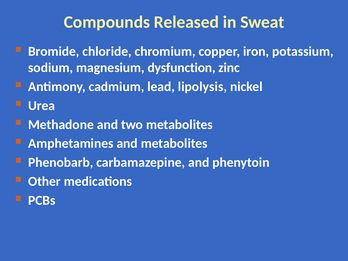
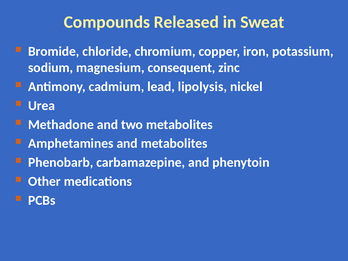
dysfunction: dysfunction -> consequent (182, 68)
